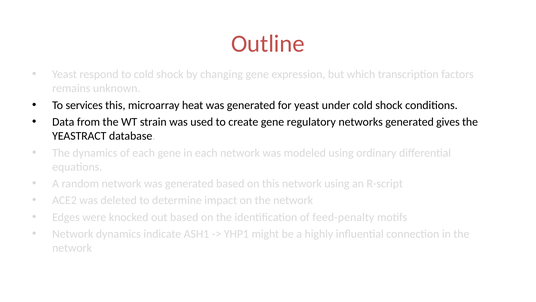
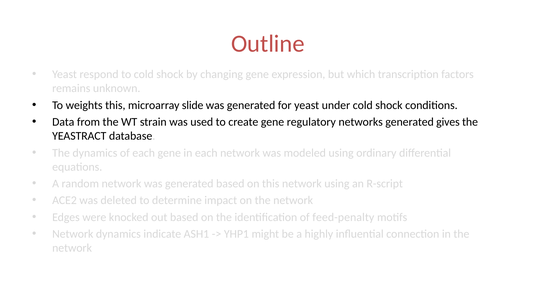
services: services -> weights (84, 105)
heat: heat -> slide (193, 105)
